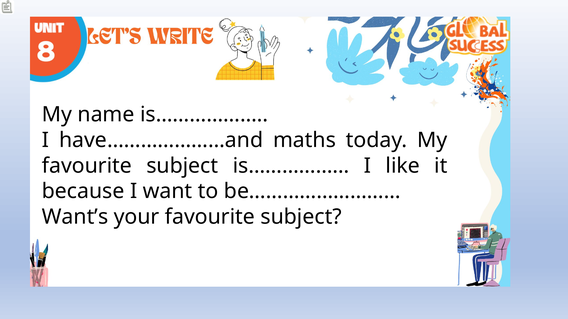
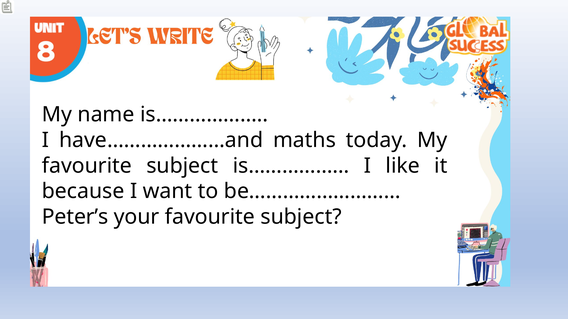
Want’s: Want’s -> Peter’s (75, 217)
